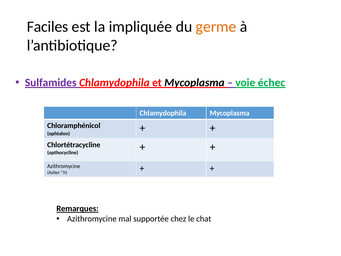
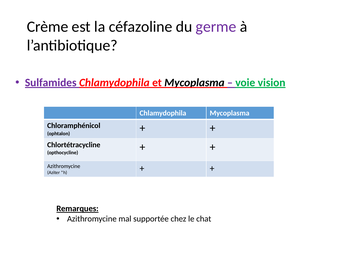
Faciles: Faciles -> Crème (48, 27)
impliquée: impliquée -> céfazoline (141, 27)
germe colour: orange -> purple (216, 27)
échec: échec -> vision (272, 83)
